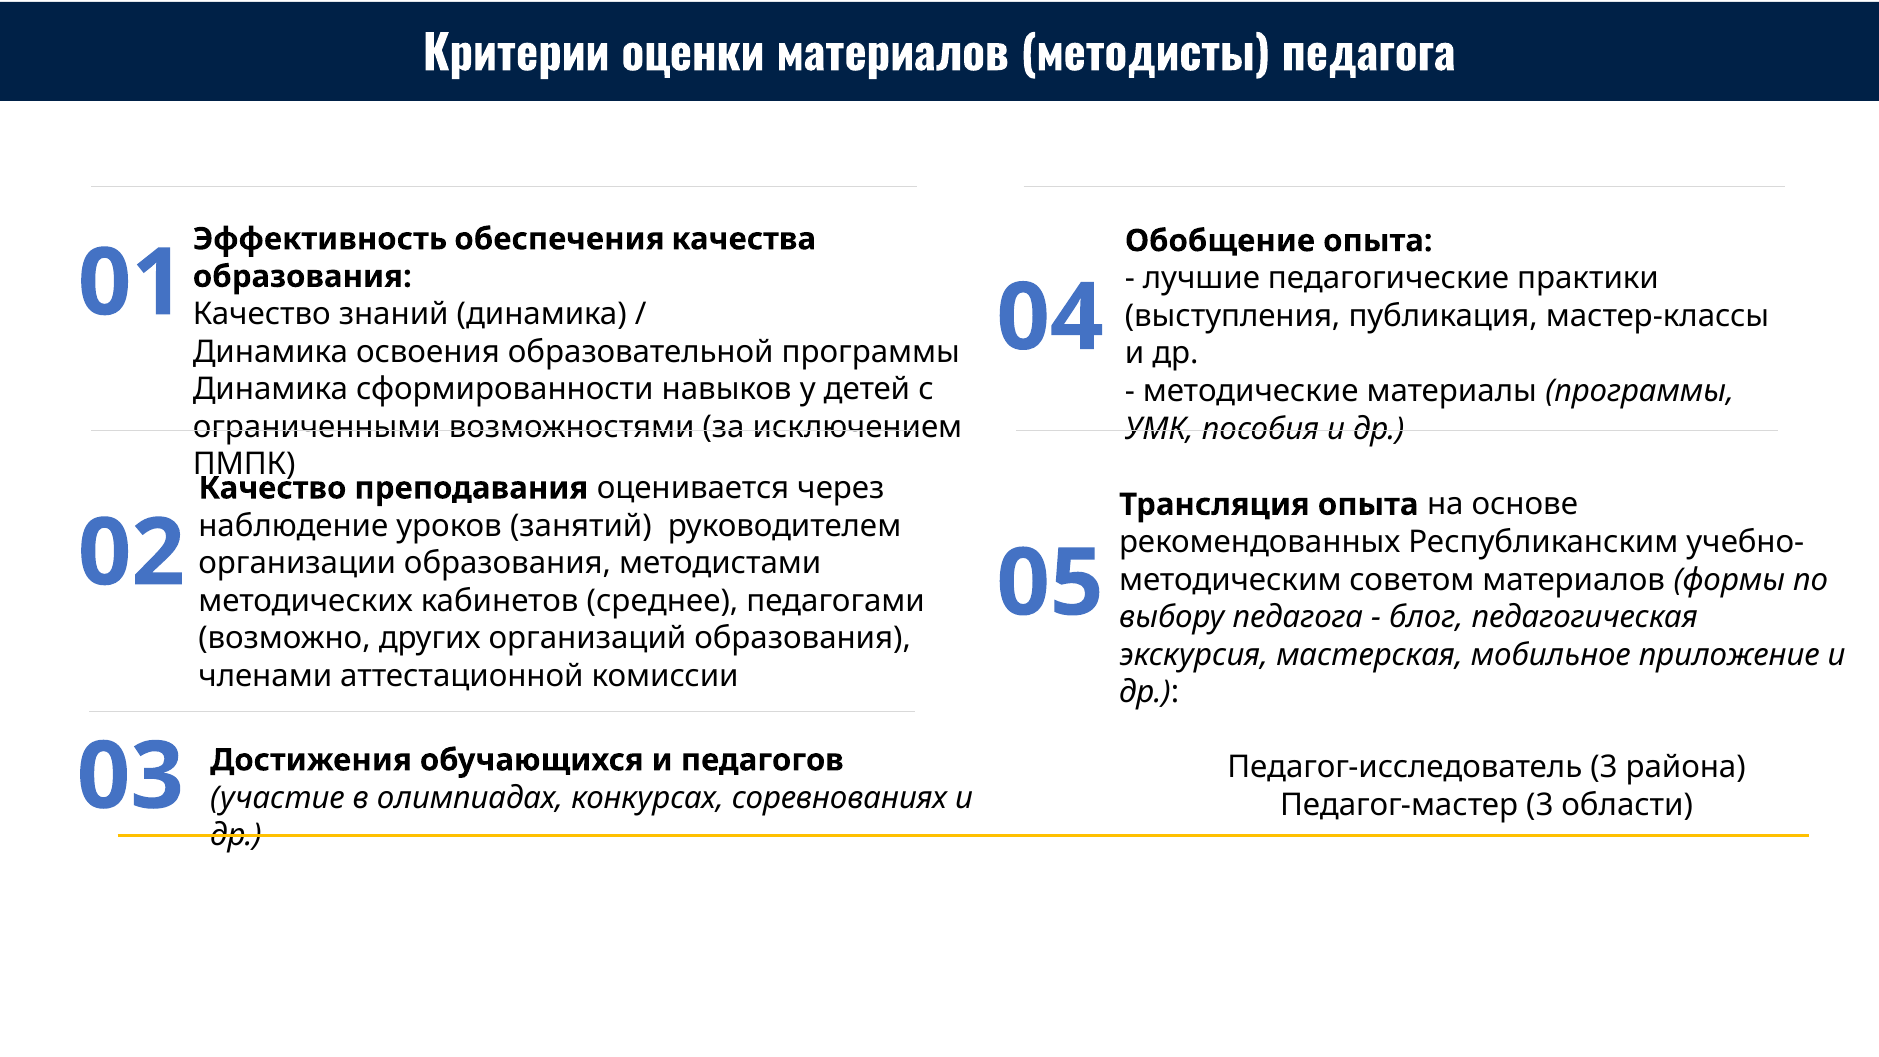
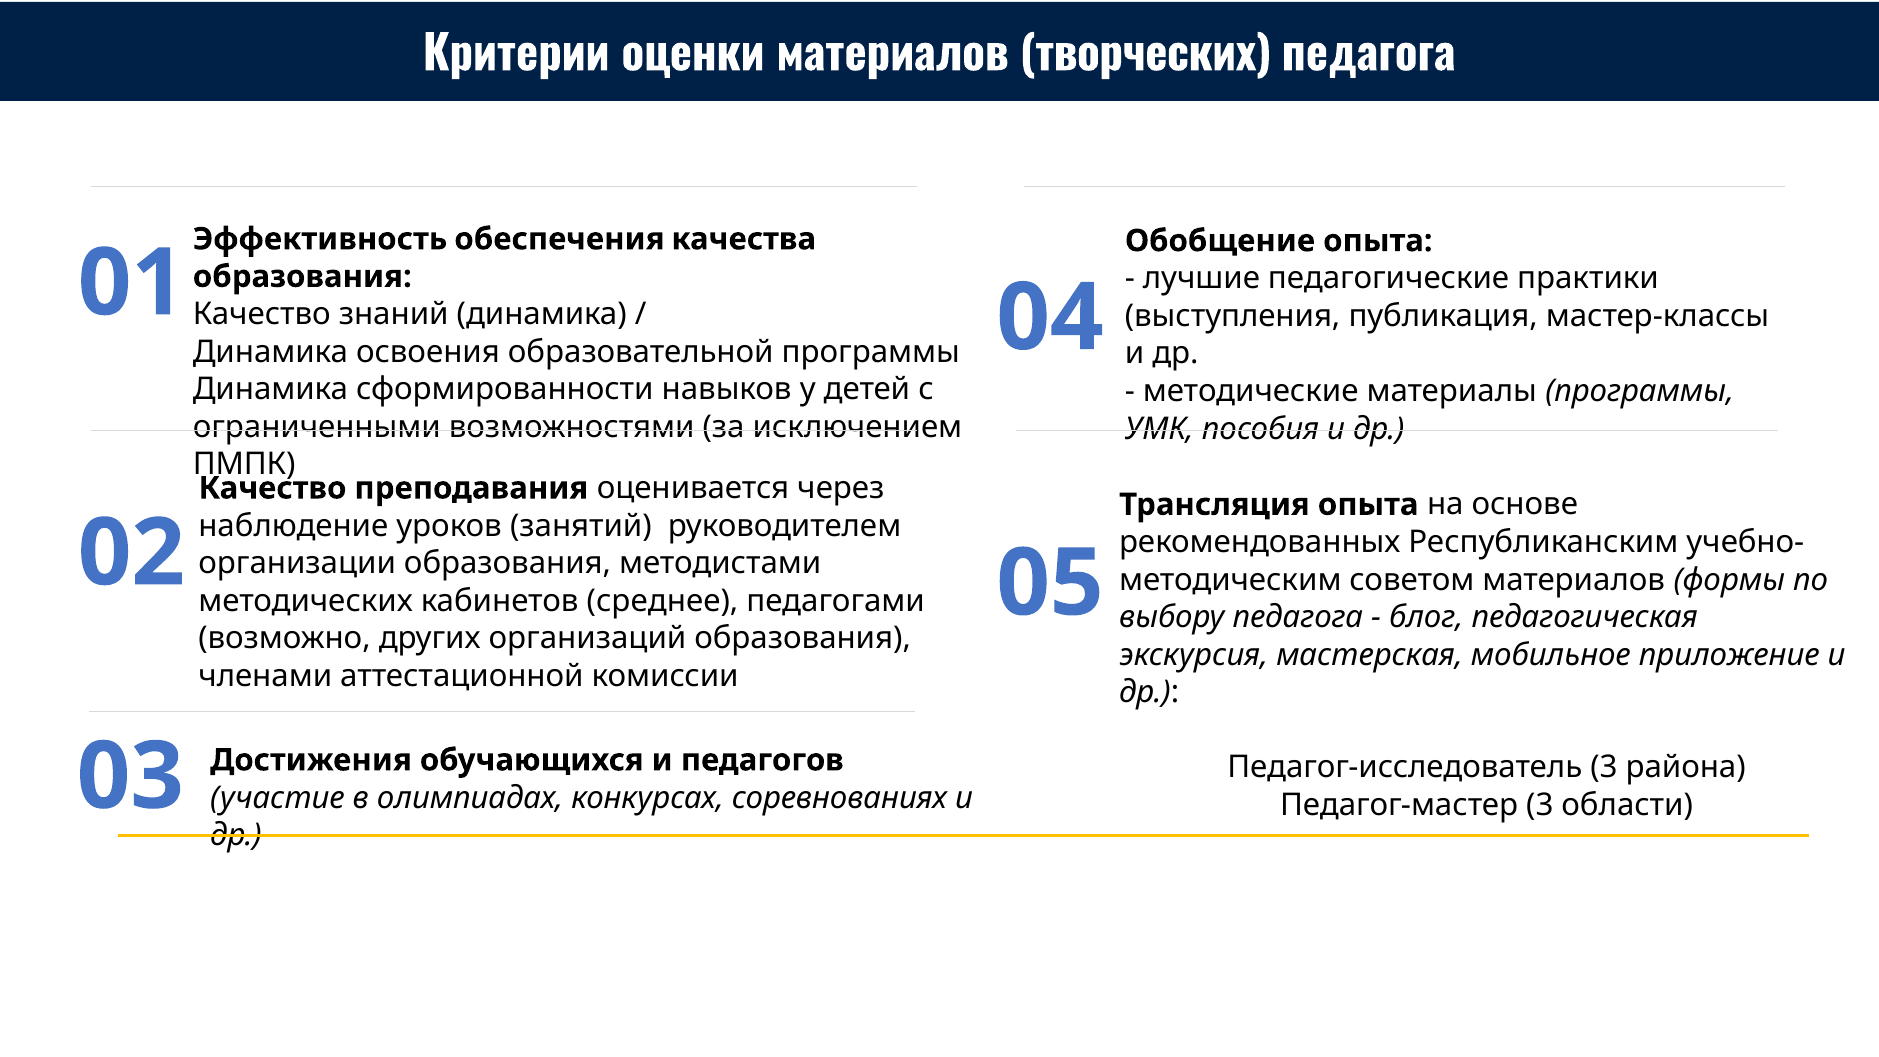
методисты: методисты -> творческих (1146, 55)
